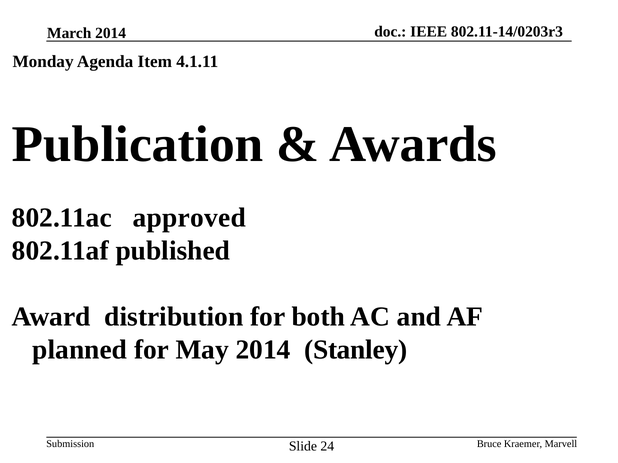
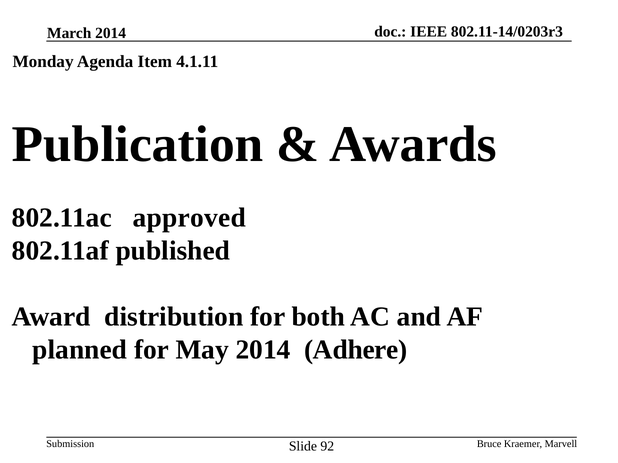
Stanley: Stanley -> Adhere (356, 350)
24: 24 -> 92 (327, 447)
